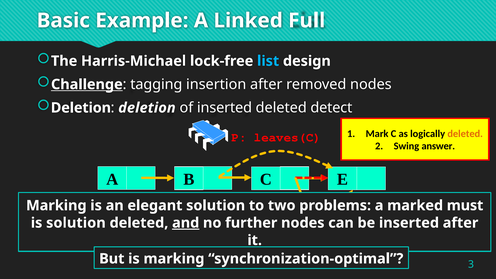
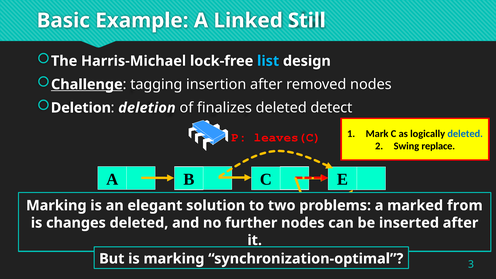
Full: Full -> Still (307, 21)
of inserted: inserted -> finalizes (224, 108)
deleted colour: orange -> blue (465, 134)
answer: answer -> replace (438, 146)
must: must -> from (465, 205)
is solution: solution -> changes (76, 223)
and underline: present -> none (186, 223)
